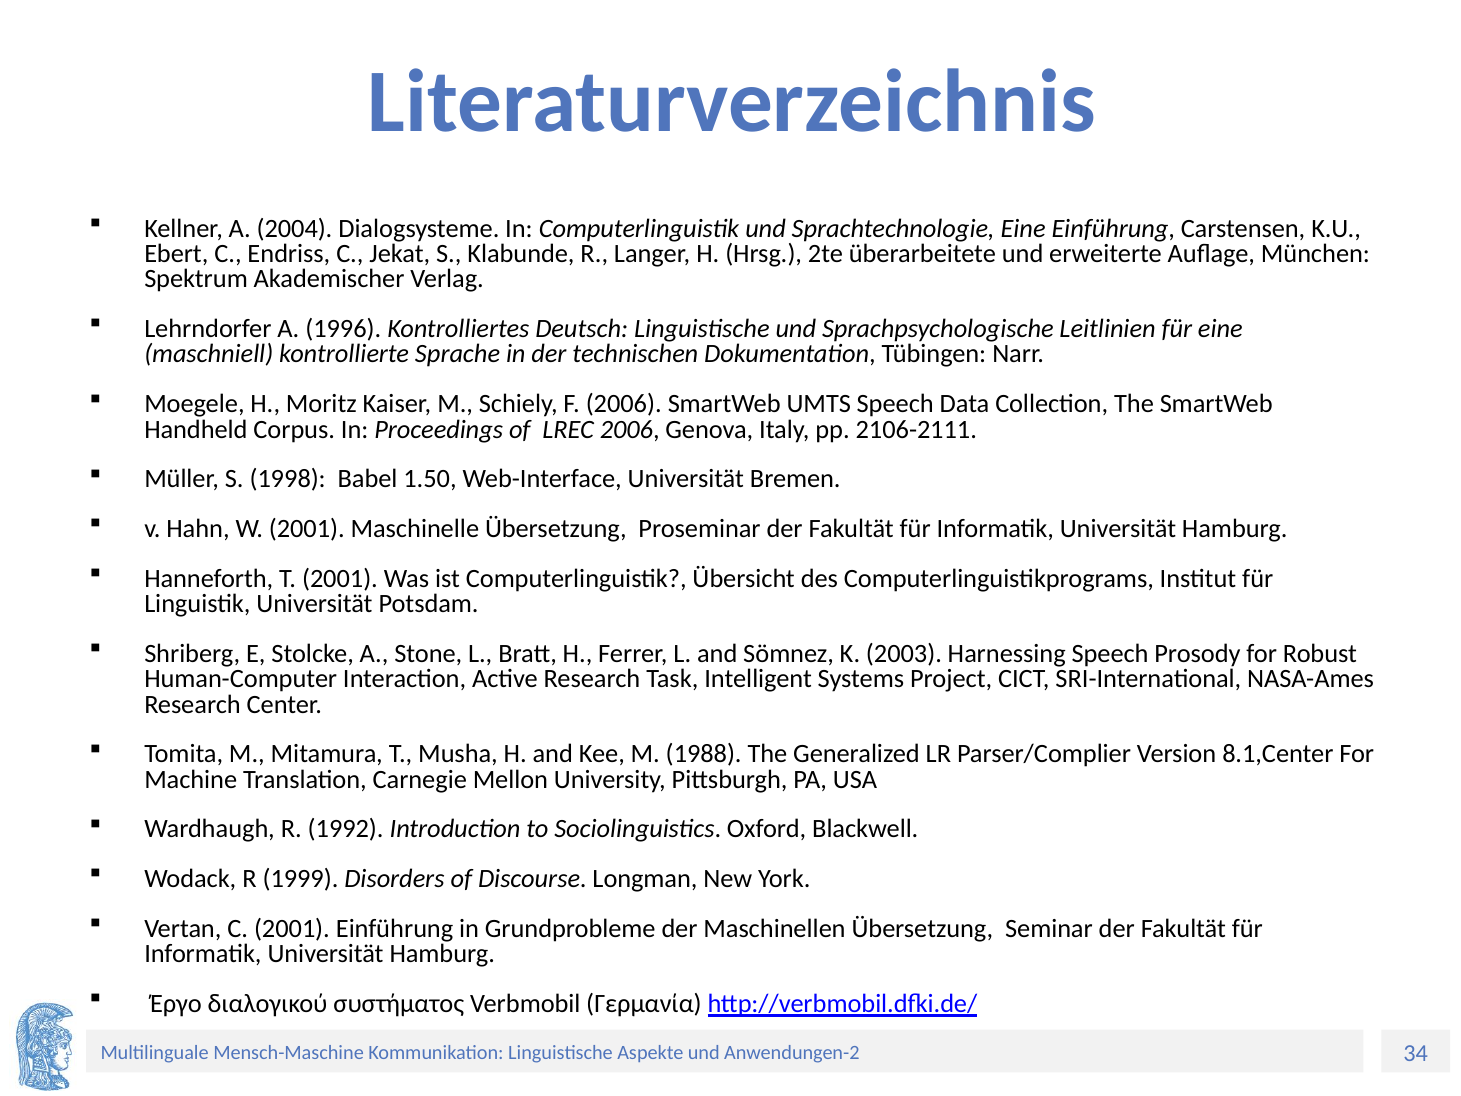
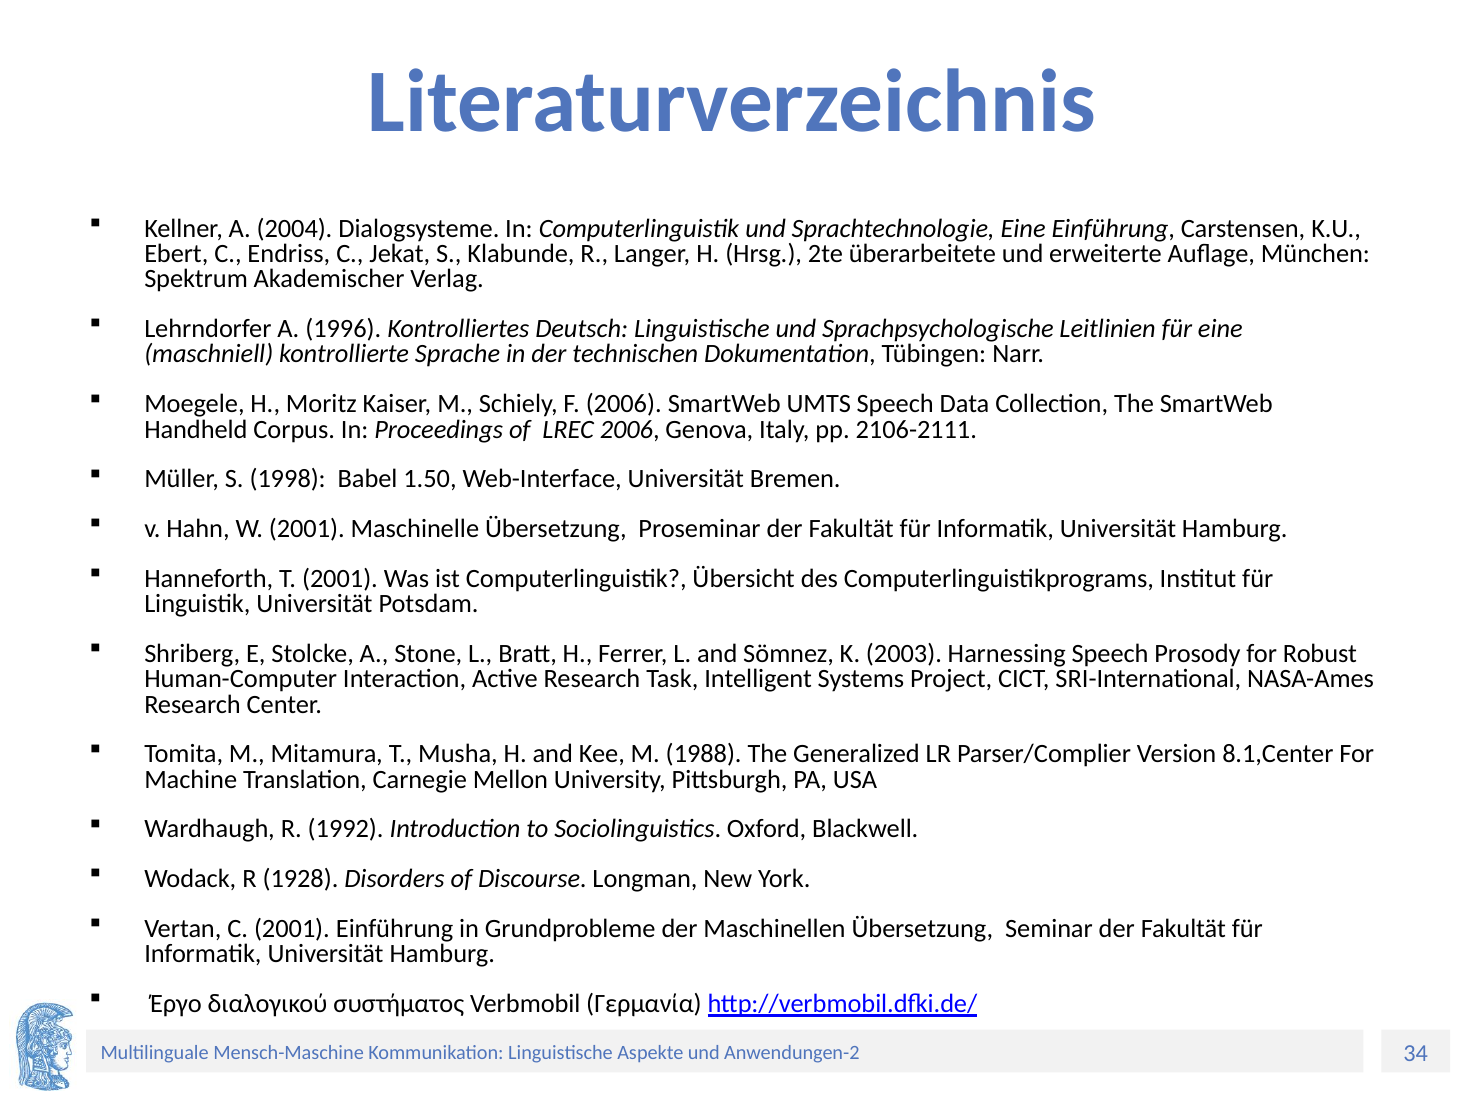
1999: 1999 -> 1928 (300, 879)
